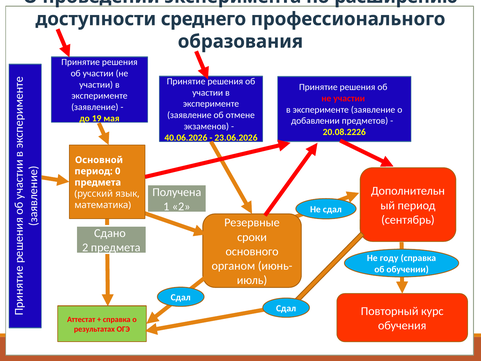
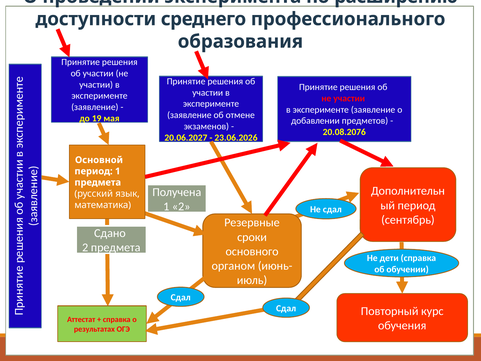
20.08.2226: 20.08.2226 -> 20.08.2076 (344, 132)
40.06.2026: 40.06.2026 -> 20.06.2027 (186, 138)
период 0: 0 -> 1 (118, 171)
году: году -> дети (389, 258)
